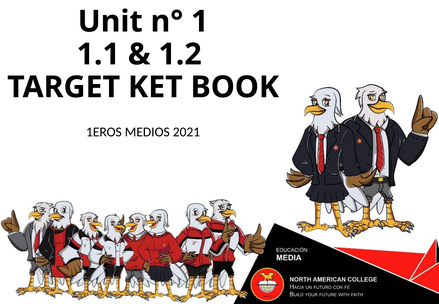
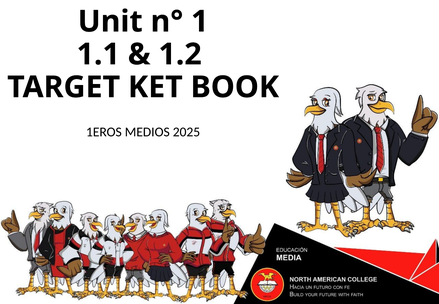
2021: 2021 -> 2025 (186, 132)
